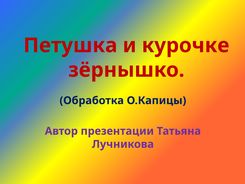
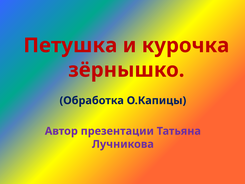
курочке: курочке -> курочка (186, 45)
